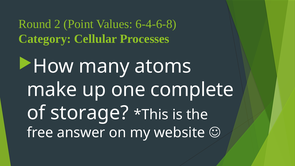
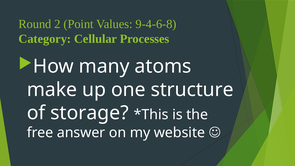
6-4-6-8: 6-4-6-8 -> 9-4-6-8 (156, 24)
complete: complete -> structure (192, 90)
